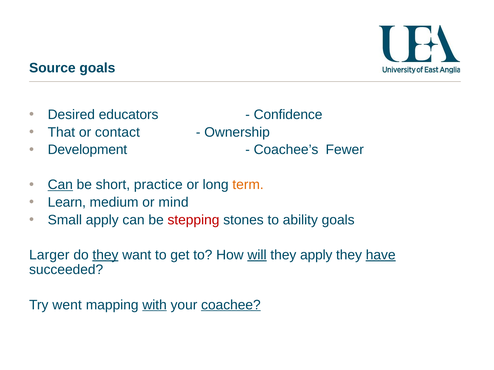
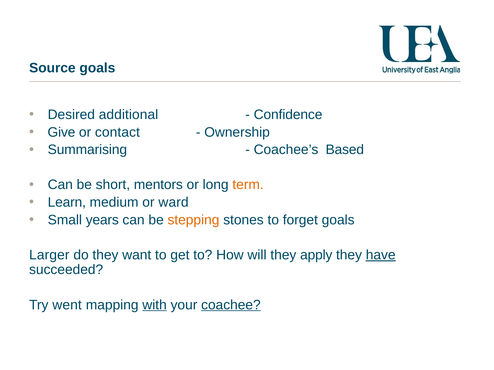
educators: educators -> additional (129, 115)
That: That -> Give (61, 132)
Development: Development -> Summarising (87, 150)
Fewer: Fewer -> Based (345, 150)
Can underline: present -> none (60, 185)
practice: practice -> mentors (158, 185)
mind: mind -> ward (174, 203)
Small apply: apply -> years (102, 220)
stepping colour: red -> orange (193, 220)
ability: ability -> forget (300, 220)
they underline: present -> none (105, 255)
will underline: present -> none (257, 255)
